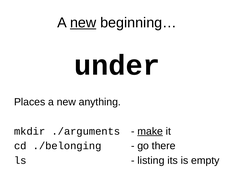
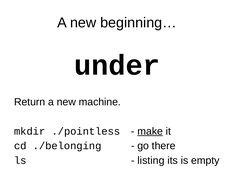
new underline: present -> none (83, 23)
Places: Places -> Return (30, 102)
anything: anything -> machine (100, 102)
./arguments: ./arguments -> ./pointless (86, 131)
